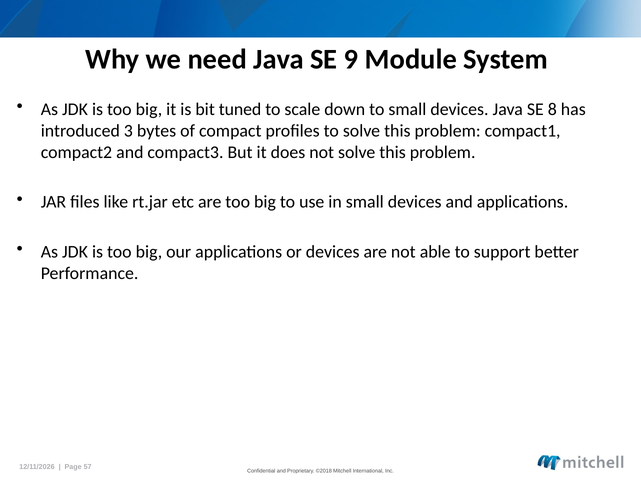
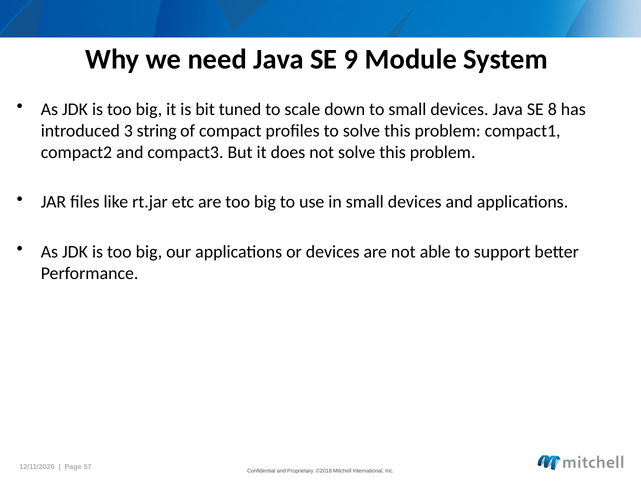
bytes: bytes -> string (157, 131)
